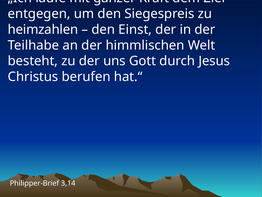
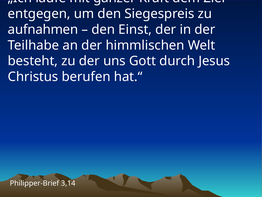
heimzahlen: heimzahlen -> aufnahmen (43, 29)
